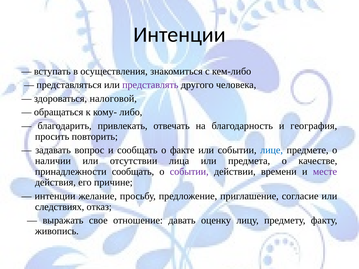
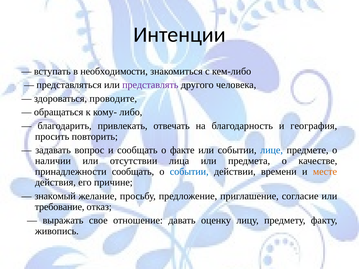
осуществления: осуществления -> необходимости (114, 71)
налоговой: налоговой -> проводите (113, 99)
событии colour: purple -> blue (189, 172)
месте colour: purple -> orange (325, 172)
интенции: интенции -> знакомый (55, 196)
следствиях: следствиях -> требование (60, 207)
